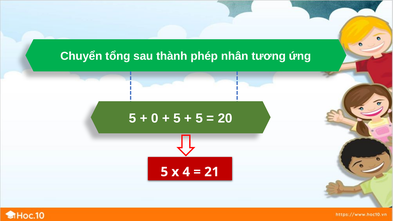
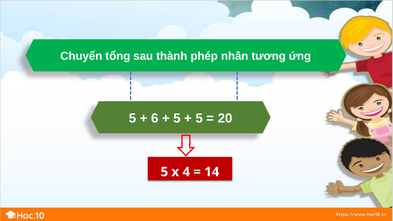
0: 0 -> 6 (155, 118)
21: 21 -> 14 (212, 172)
